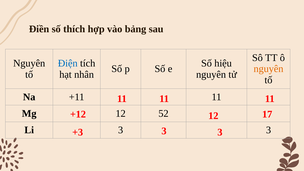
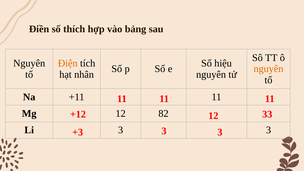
Điện colour: blue -> orange (68, 63)
52: 52 -> 82 (163, 114)
17: 17 -> 33 (267, 114)
